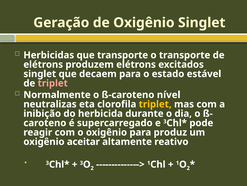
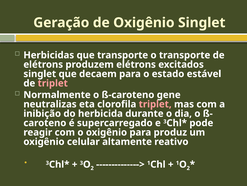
nível: nível -> gene (169, 94)
triplet colour: yellow -> pink (155, 104)
aceitar: aceitar -> celular (83, 141)
